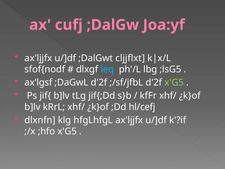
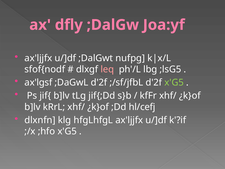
cufj: cufj -> dfly (69, 25)
cljjflxt: cljjflxt -> nufpg (130, 58)
leq colour: light blue -> pink (107, 69)
